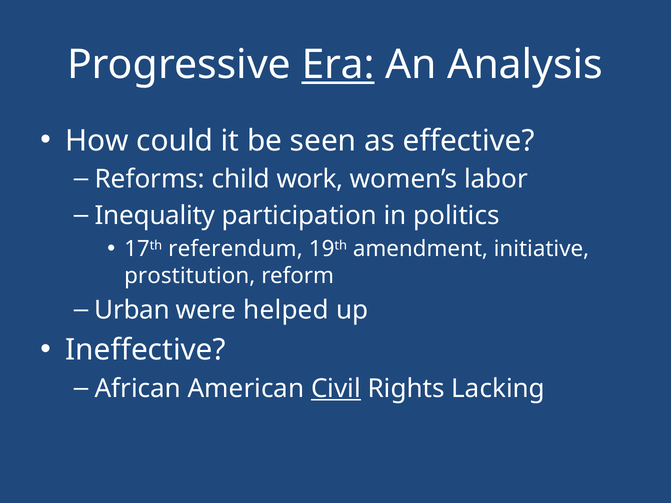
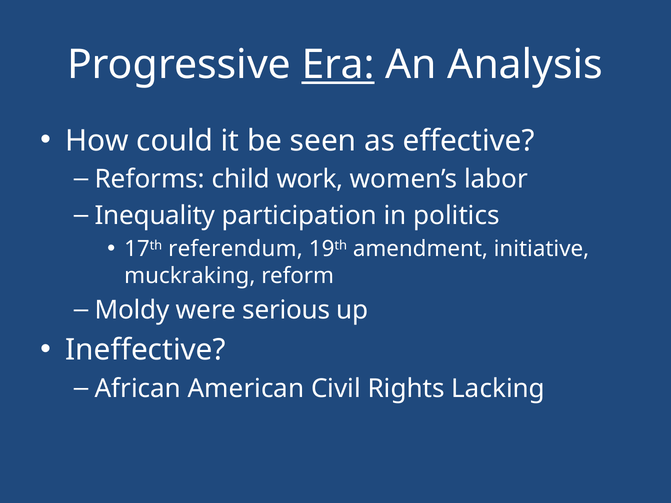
prostitution: prostitution -> muckraking (190, 276)
Urban: Urban -> Moldy (132, 310)
helped: helped -> serious (286, 310)
Civil underline: present -> none (336, 389)
